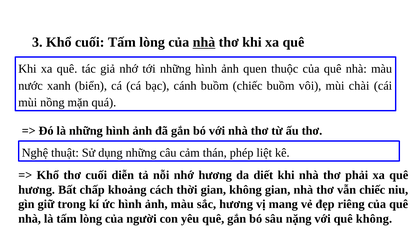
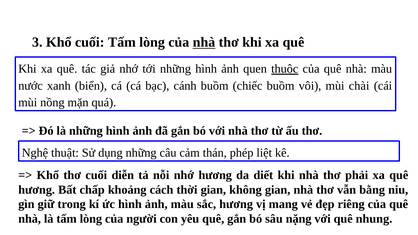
thuộc underline: none -> present (285, 69)
vẫn chiếc: chiếc -> bằng (372, 190)
quê không: không -> nhung (374, 219)
